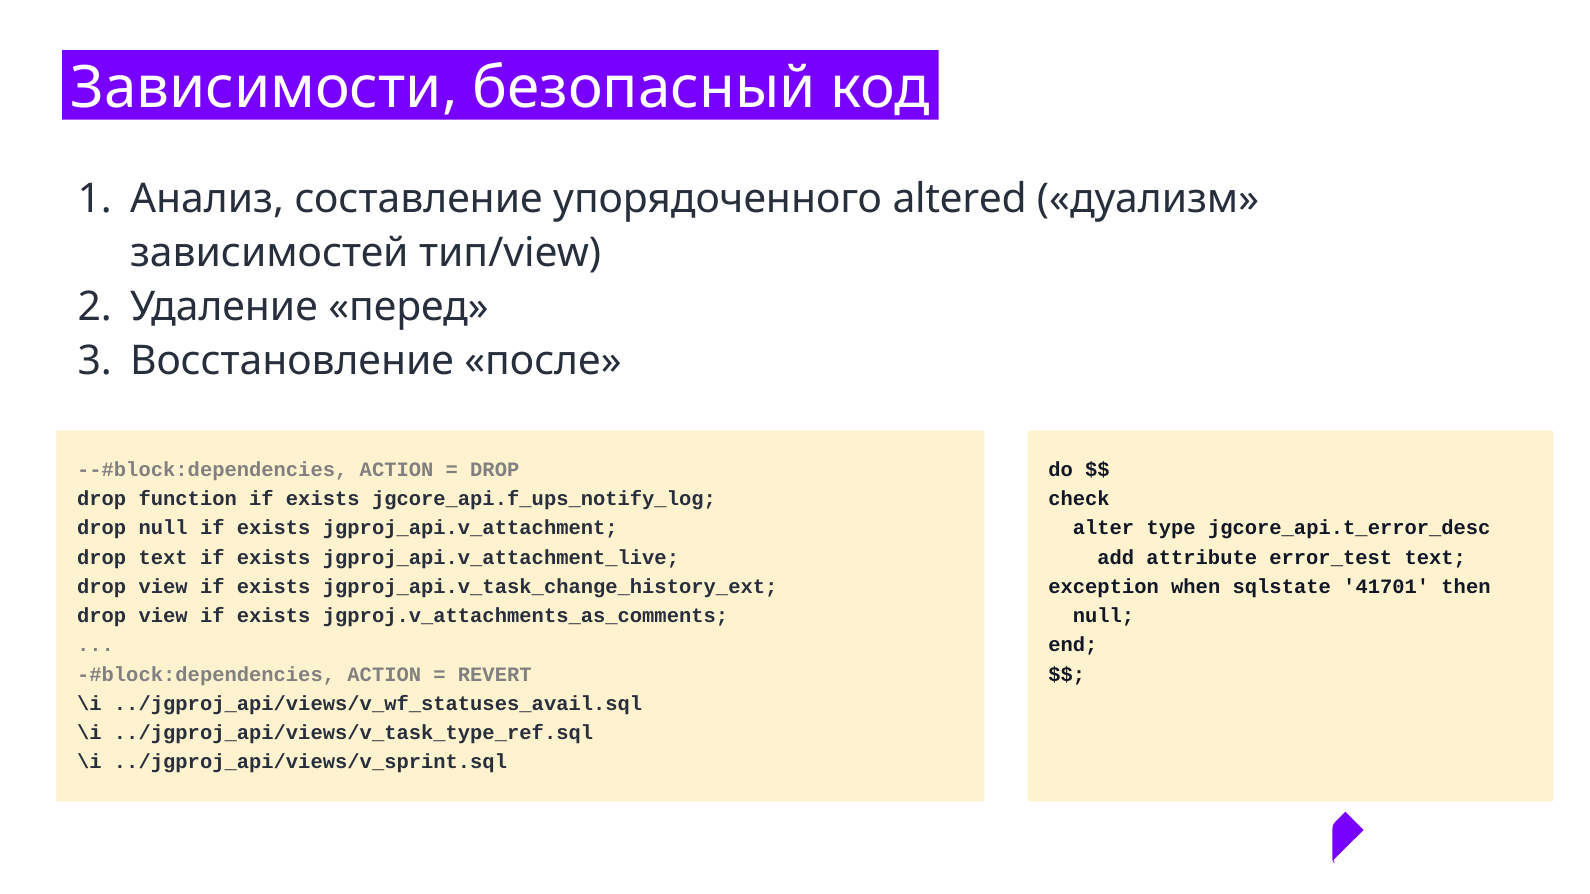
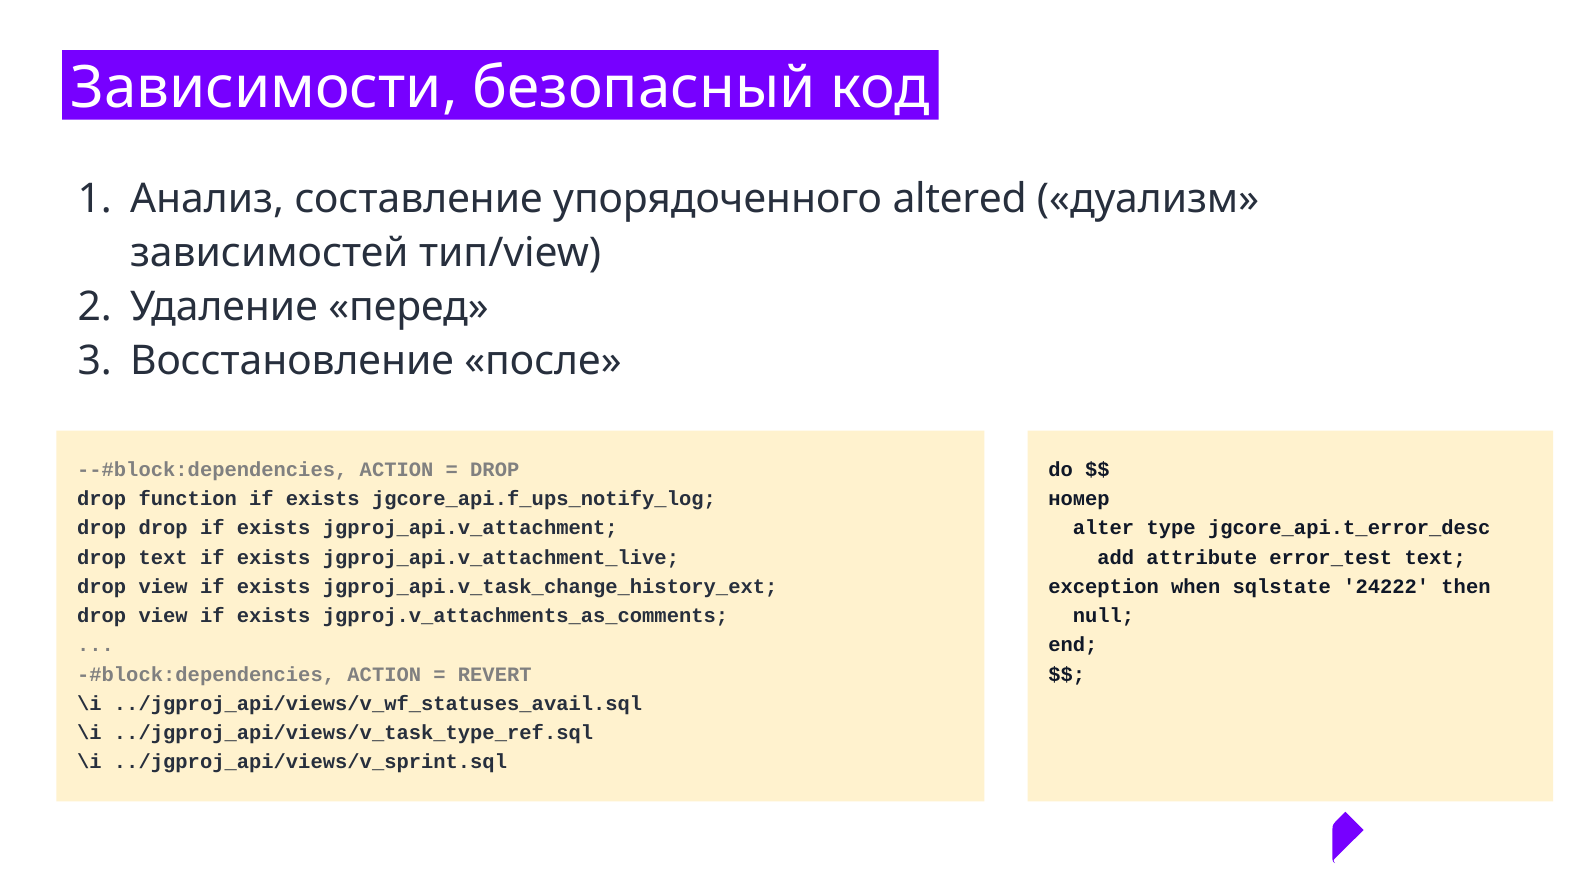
check: check -> номер (1079, 499)
null: null -> drop (163, 528)
41701: 41701 -> 24222 (1386, 586)
